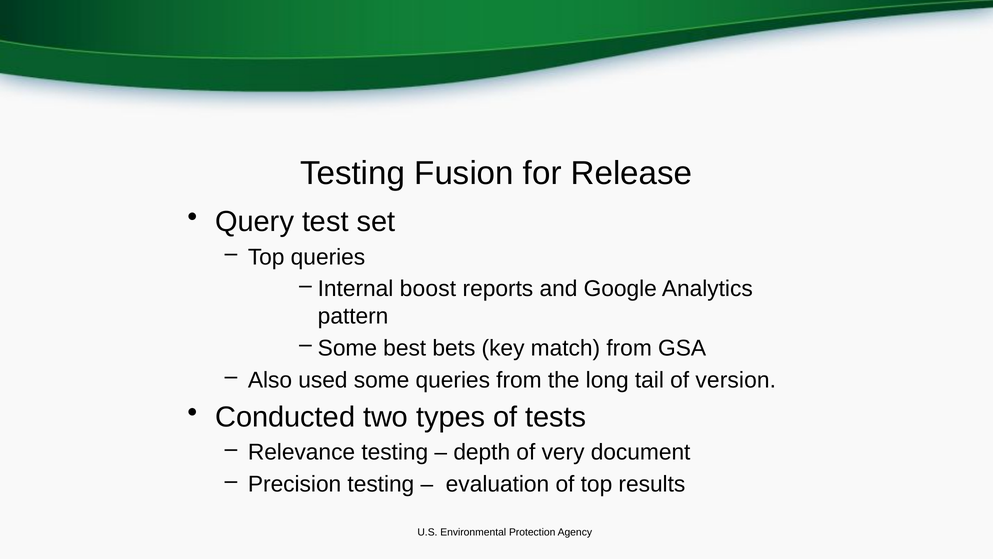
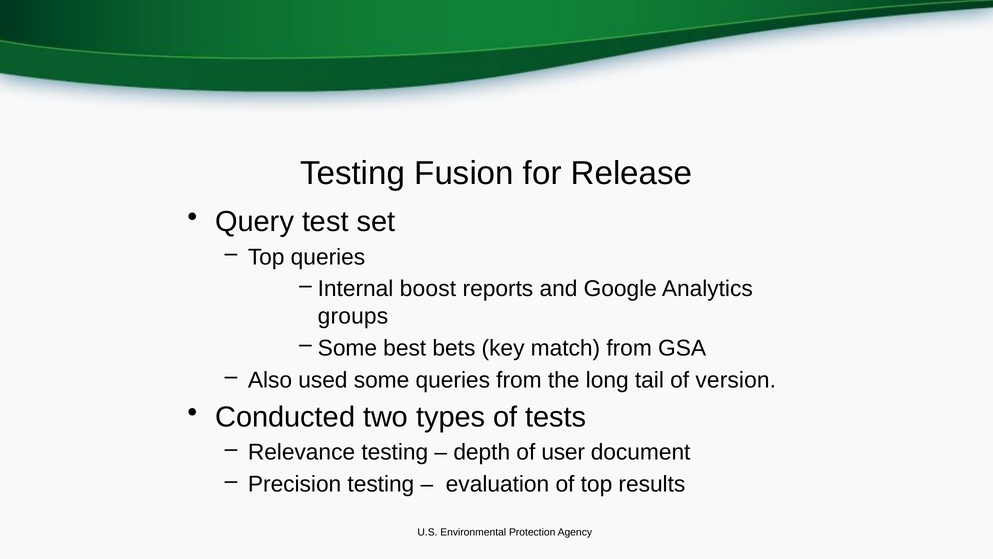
pattern: pattern -> groups (353, 316)
very: very -> user (563, 452)
